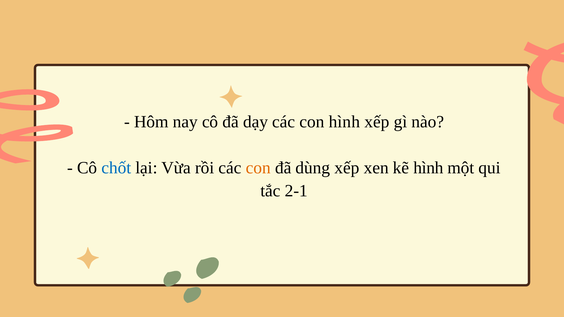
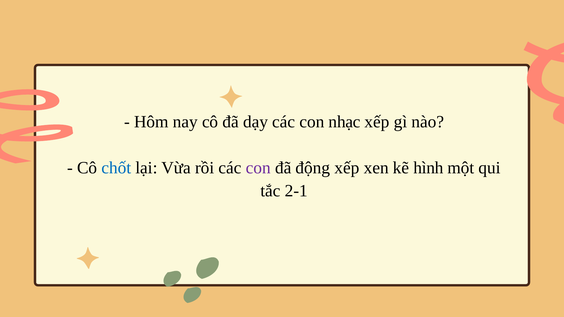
con hình: hình -> nhạc (345, 122)
con colour: orange -> purple (258, 168)
dùng: dùng -> động (313, 168)
